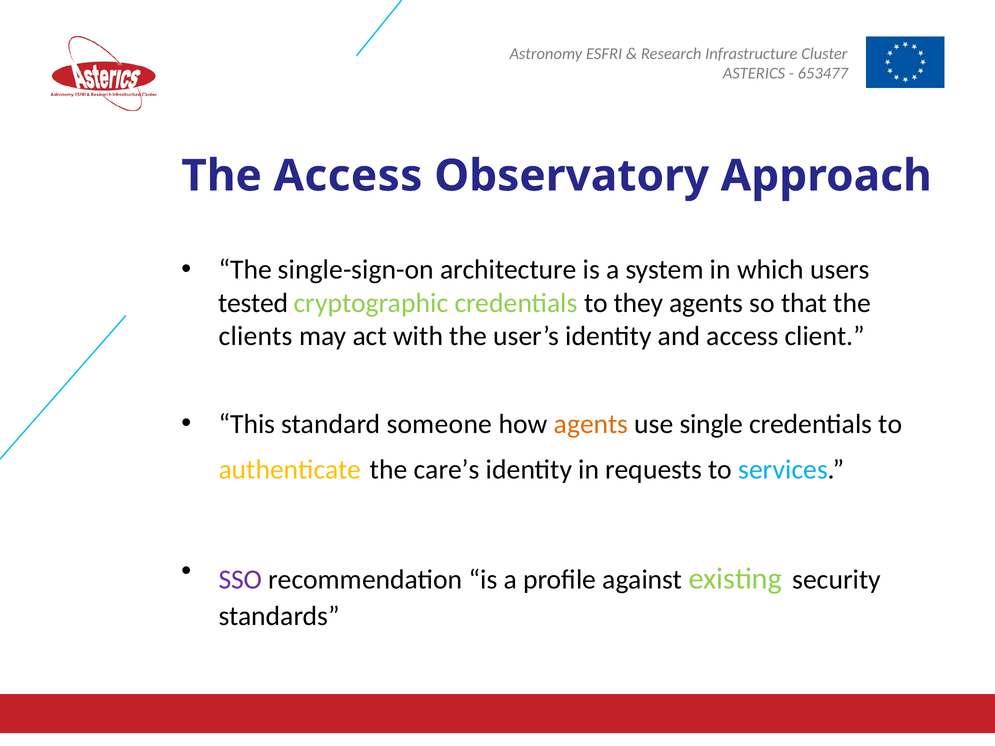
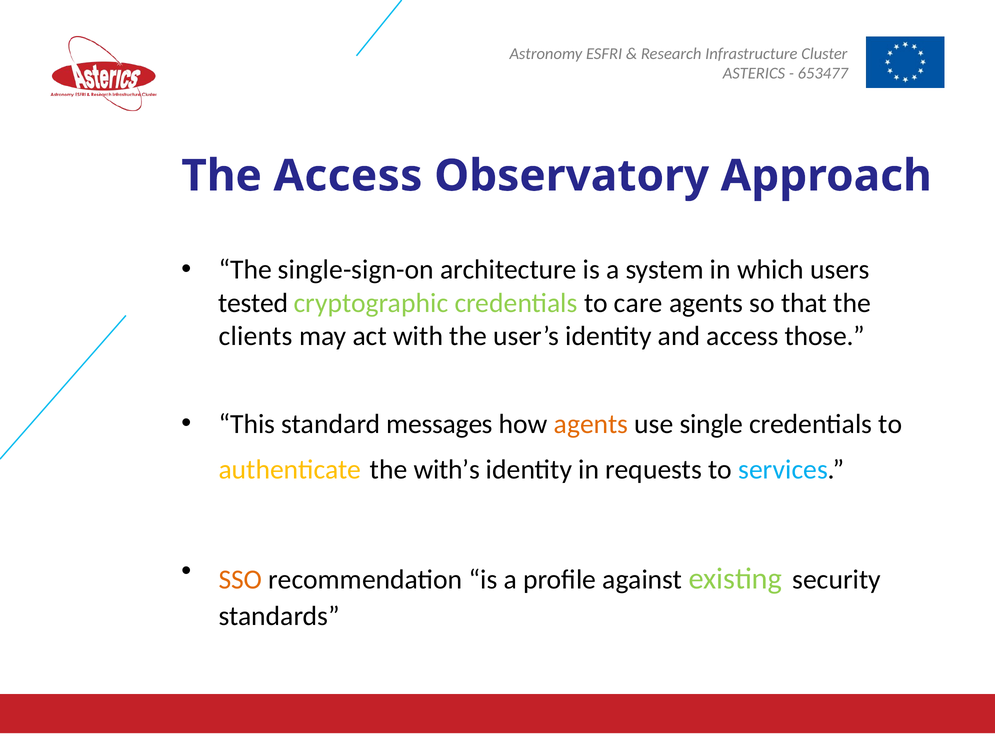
they: they -> care (638, 303)
client: client -> those (825, 336)
someone: someone -> messages (440, 424)
care’s: care’s -> with’s (447, 470)
SSO colour: purple -> orange (240, 580)
